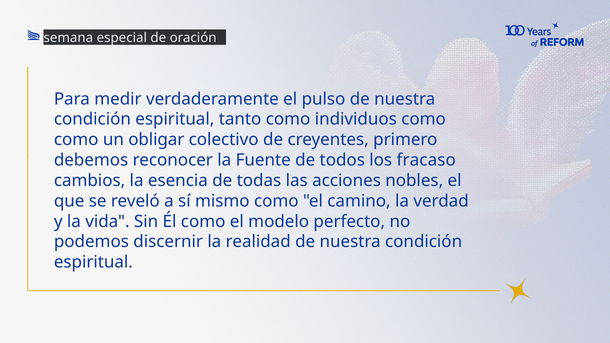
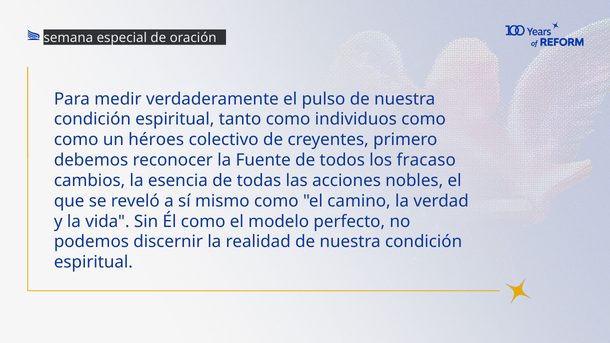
obligar: obligar -> héroes (156, 140)
